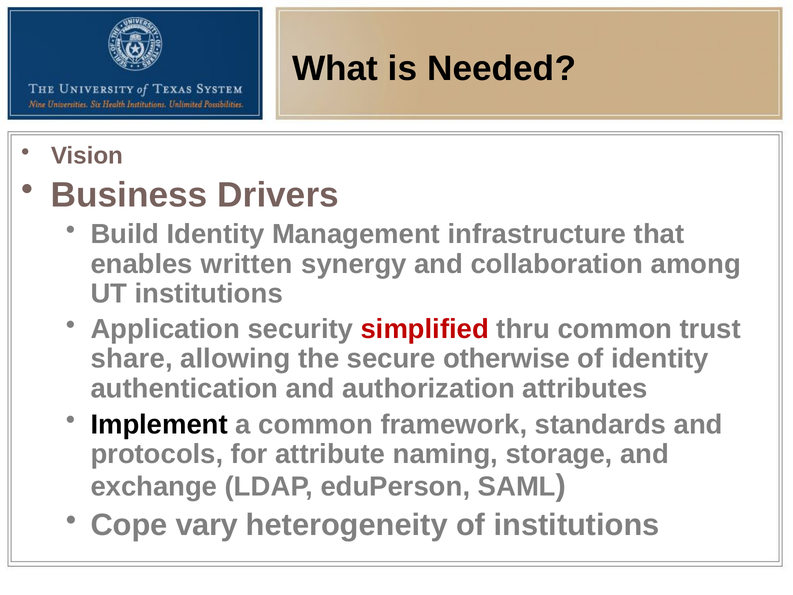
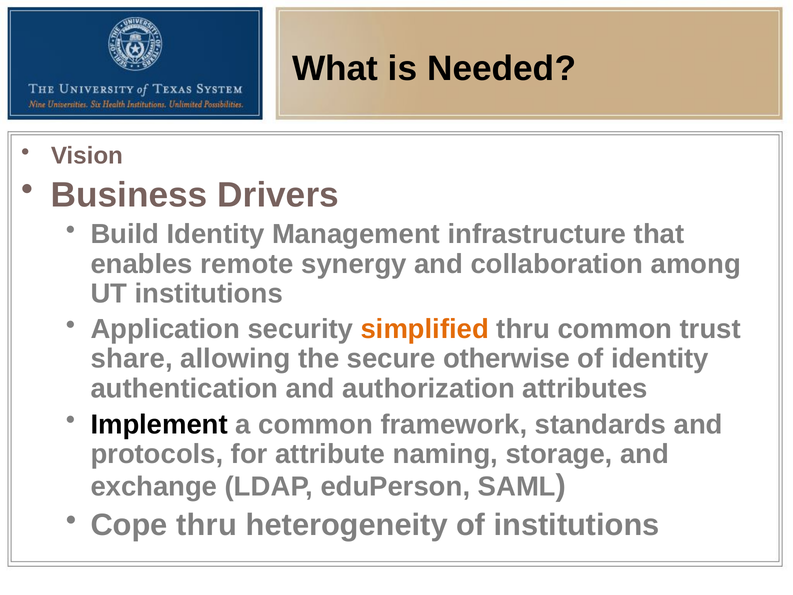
written: written -> remote (247, 264)
simplified colour: red -> orange (425, 329)
Cope vary: vary -> thru (207, 525)
